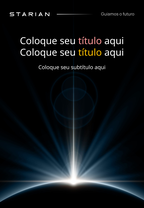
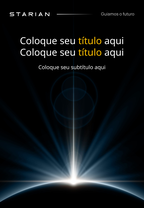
título colour: pink -> yellow (90, 41)
